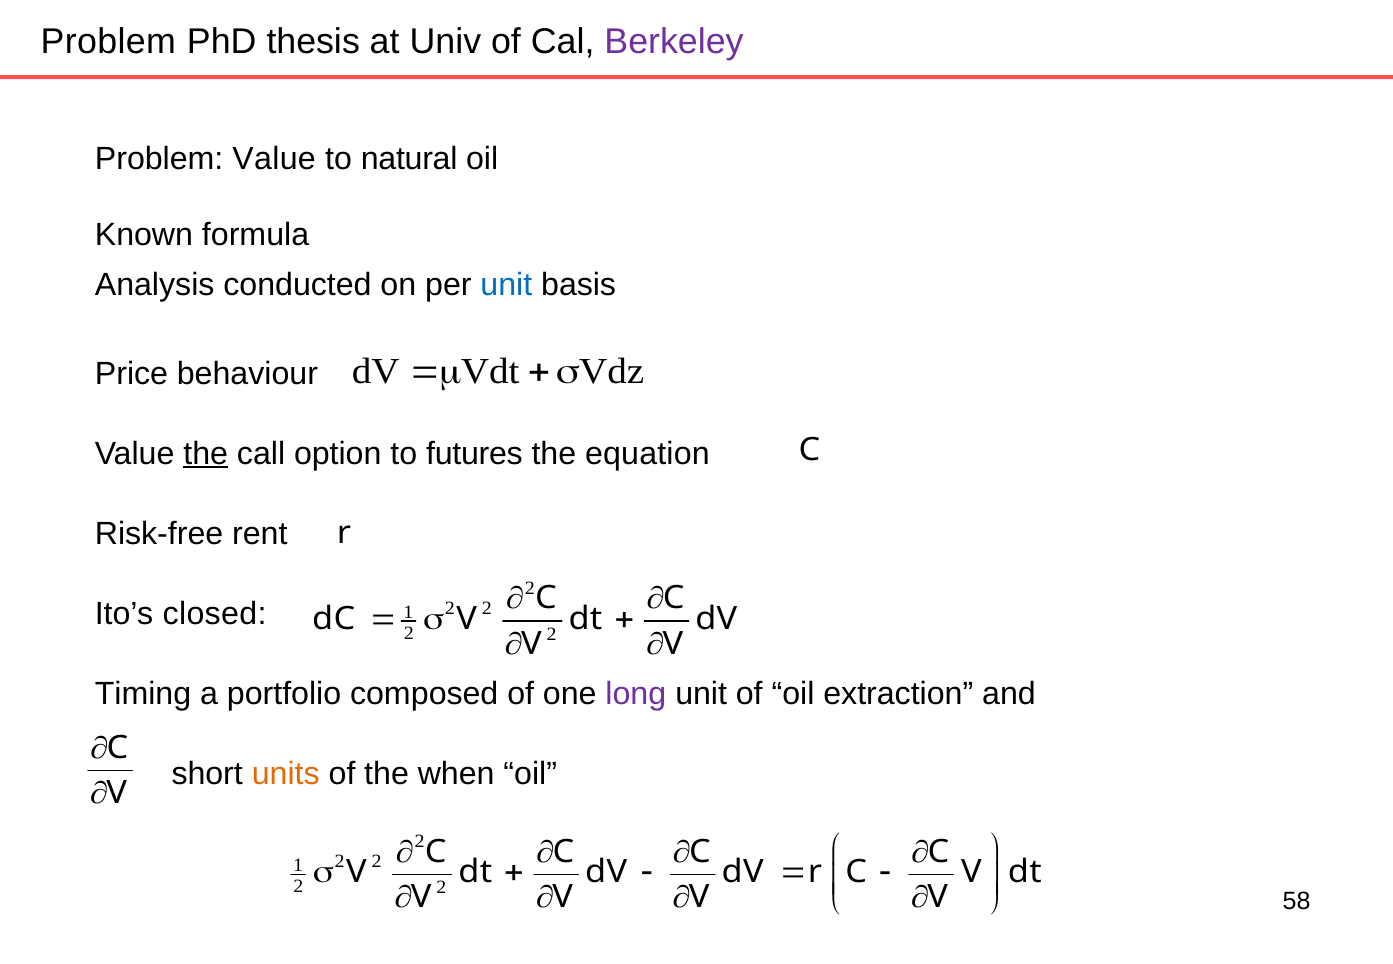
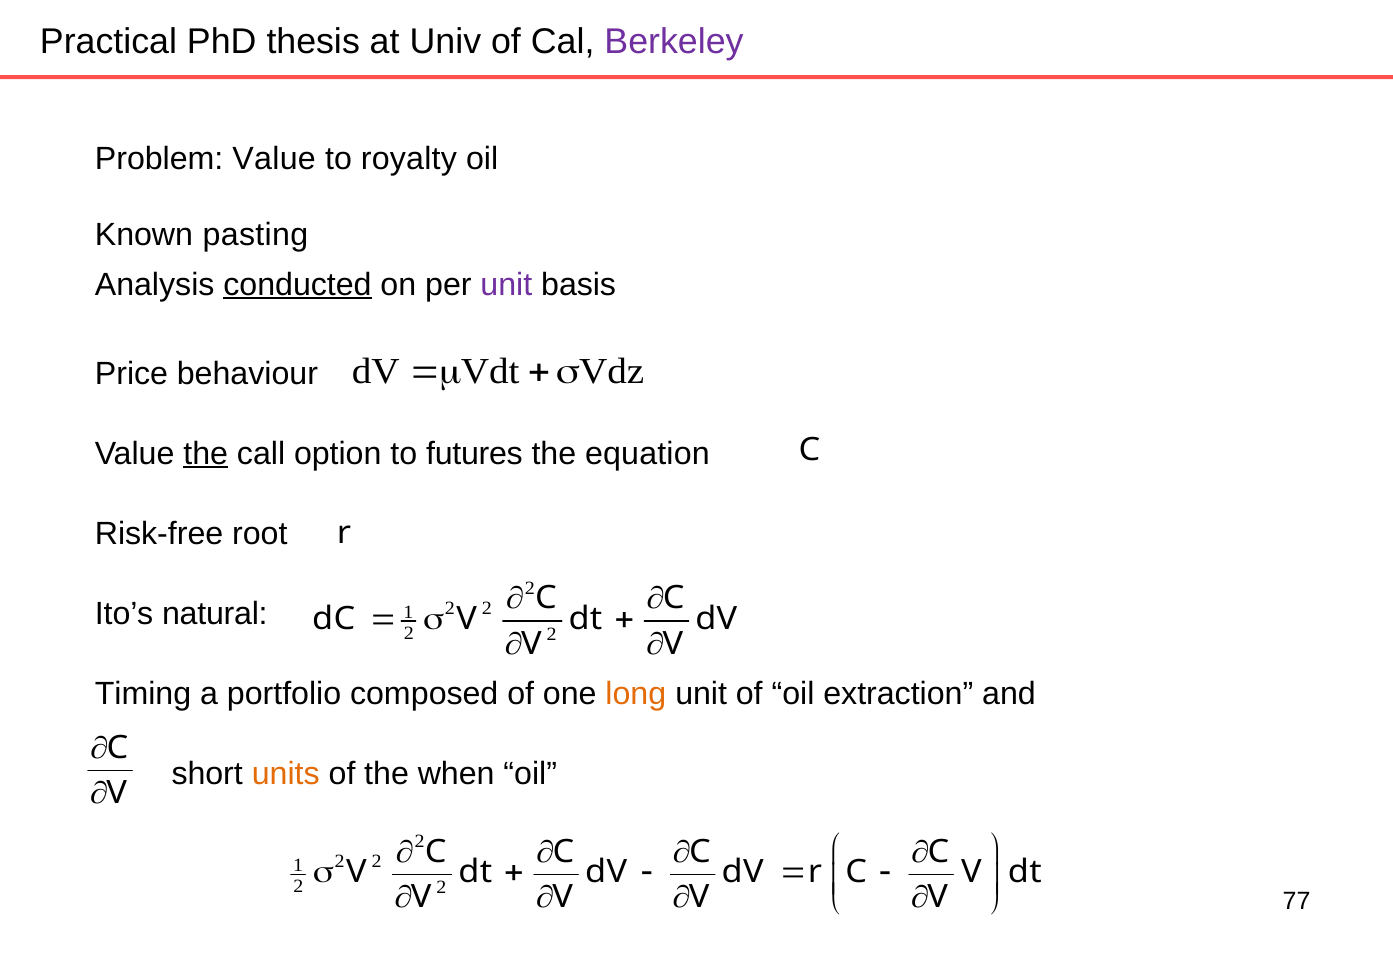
Problem: Problem -> Practical (108, 42)
natural: natural -> royalty (409, 159)
formula: formula -> pasting (255, 235)
conducted underline: none -> present (297, 285)
unit colour: blue -> purple (506, 285)
rent: rent -> root (260, 534)
closed: closed -> natural (215, 614)
long colour: purple -> orange (636, 694)
58: 58 -> 77 (1297, 902)
